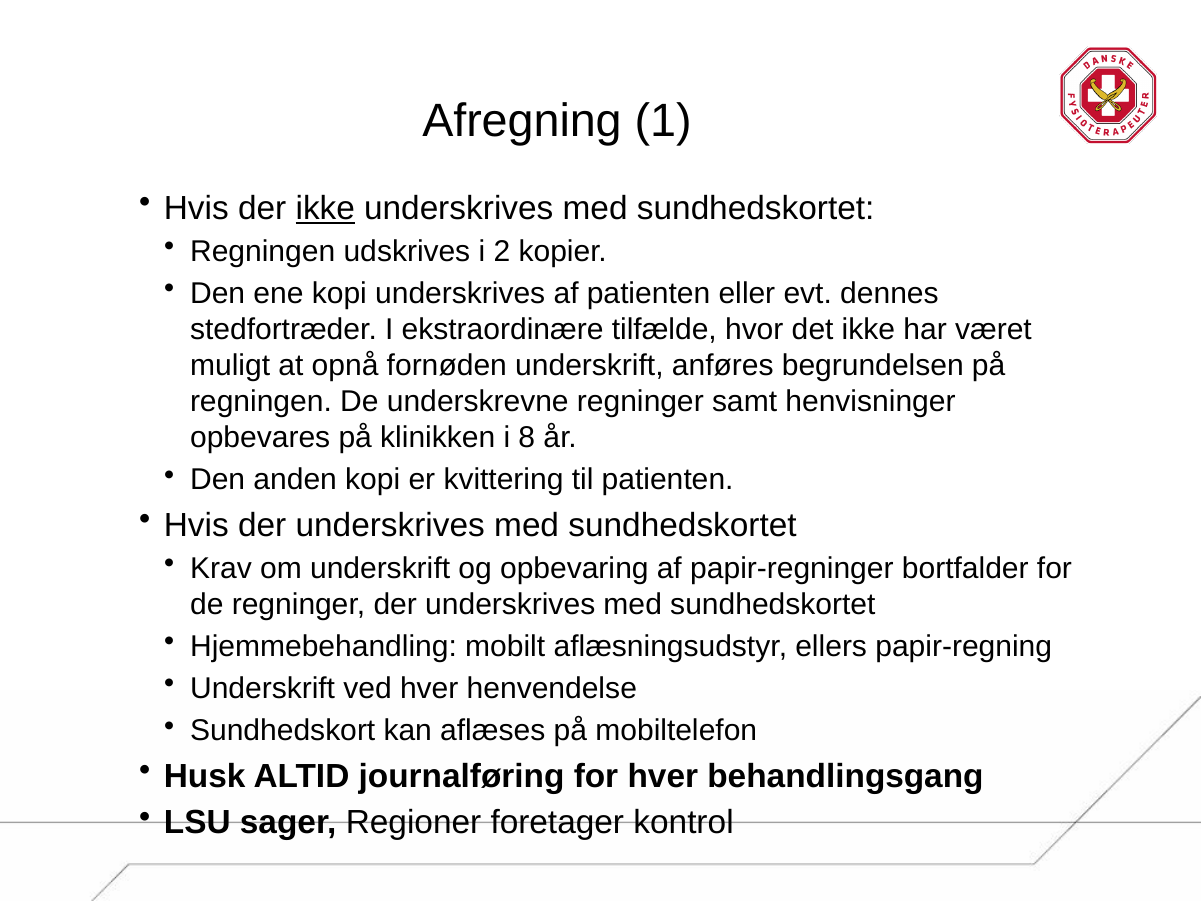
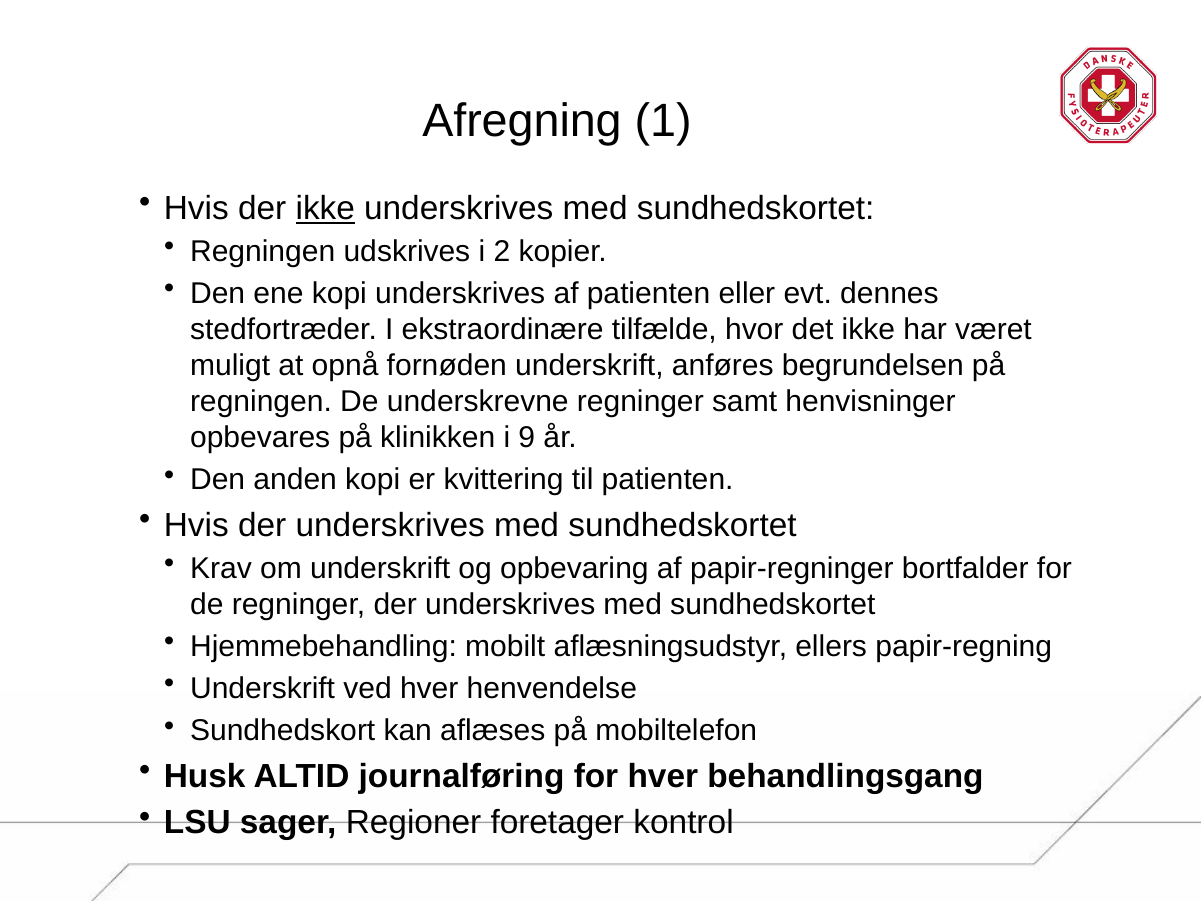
8: 8 -> 9 (527, 438)
